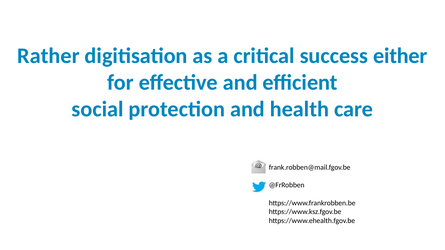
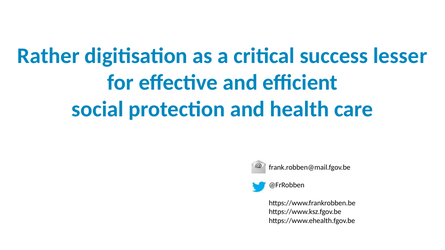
either: either -> lesser (400, 56)
